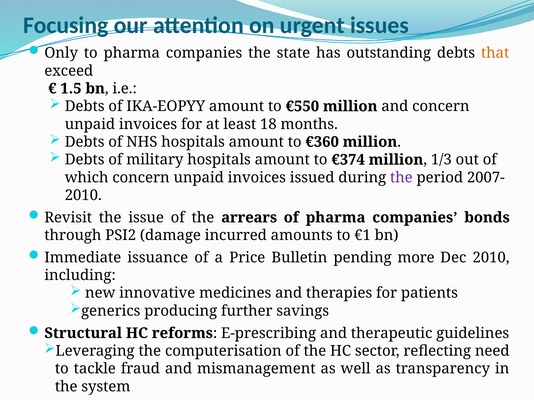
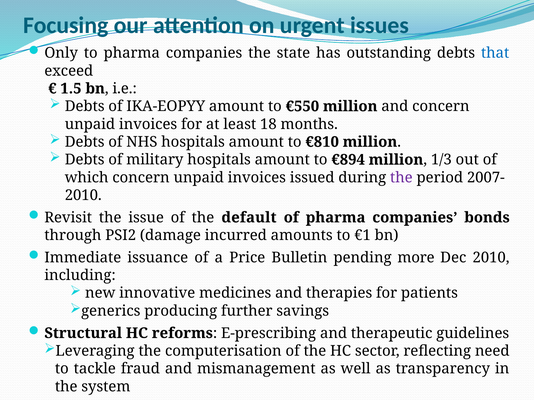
that colour: orange -> blue (495, 53)
€360: €360 -> €810 (322, 142)
€374: €374 -> €894 (348, 160)
arrears: arrears -> default (249, 218)
